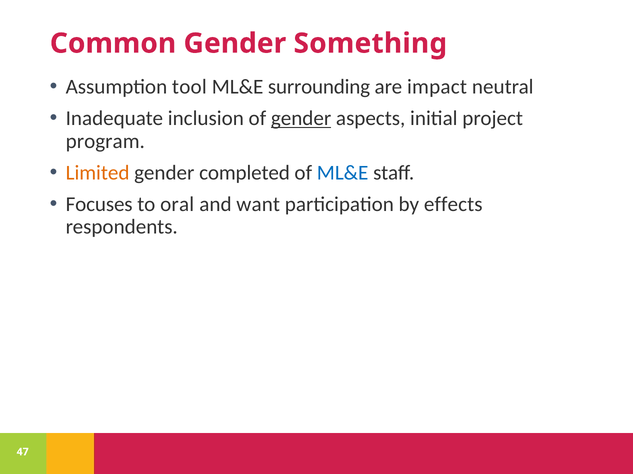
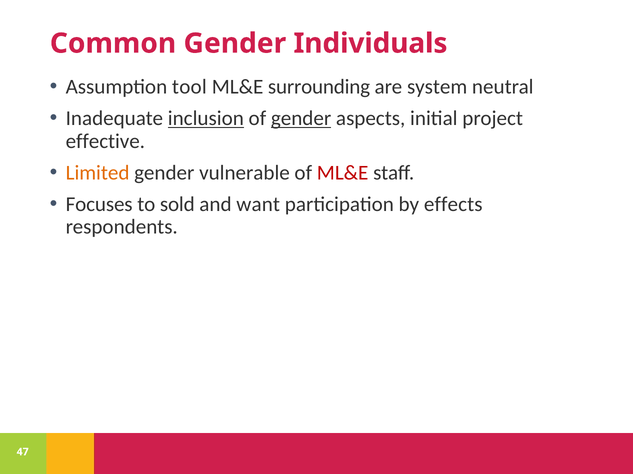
Something: Something -> Individuals (370, 43)
impact: impact -> system (437, 87)
inclusion underline: none -> present (206, 119)
program: program -> effective (105, 141)
completed: completed -> vulnerable (244, 173)
ML&E colour: blue -> red (343, 173)
oral: oral -> sold (177, 204)
